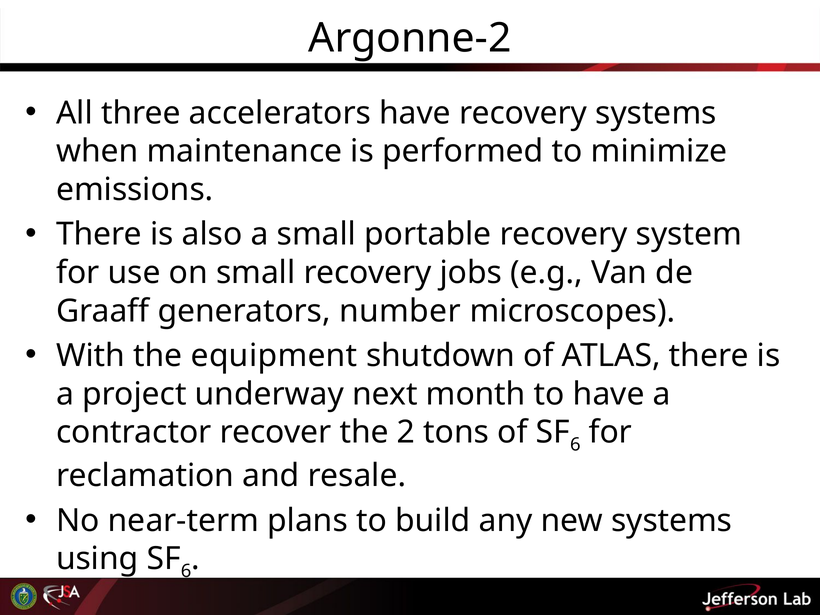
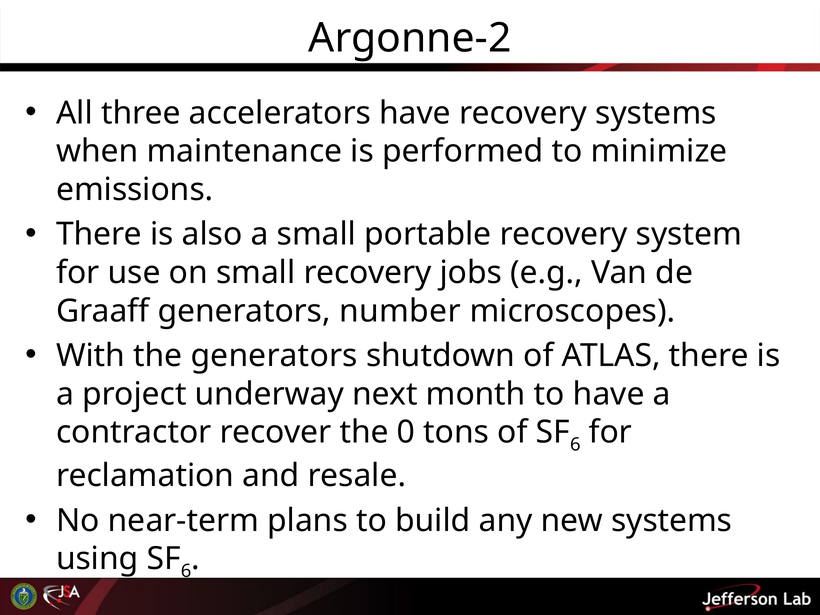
the equipment: equipment -> generators (274, 356)
2: 2 -> 0 (406, 432)
